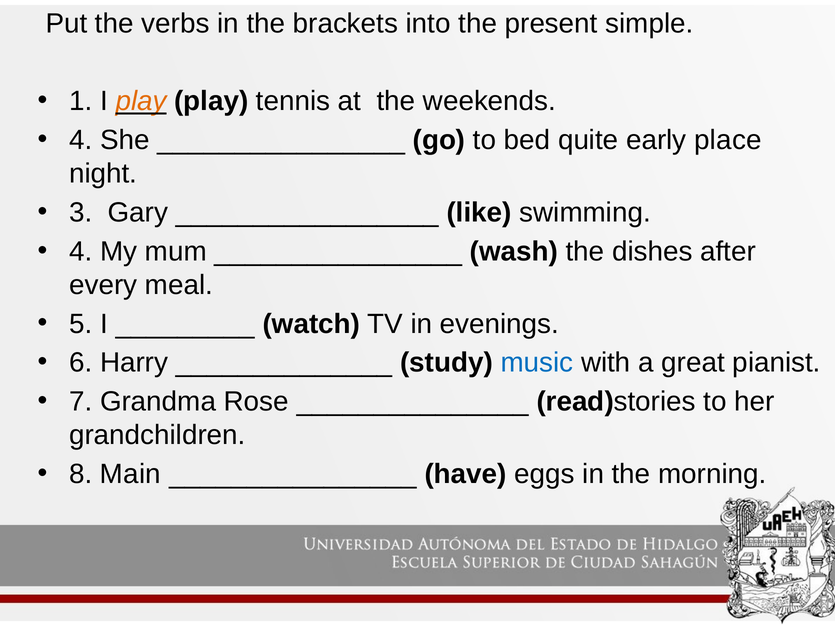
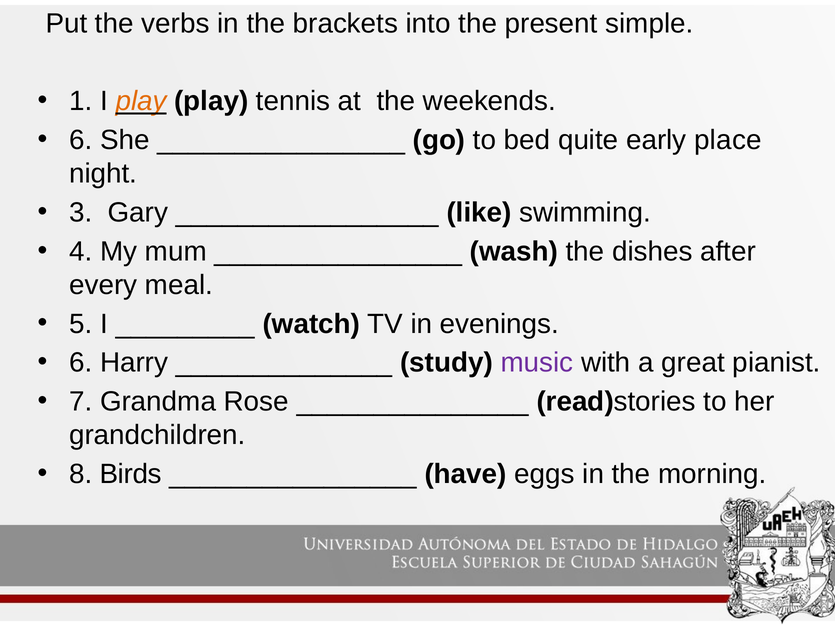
4: 4 -> 6 (81, 140)
music colour: blue -> purple (537, 363)
Main: Main -> Birds (131, 474)
